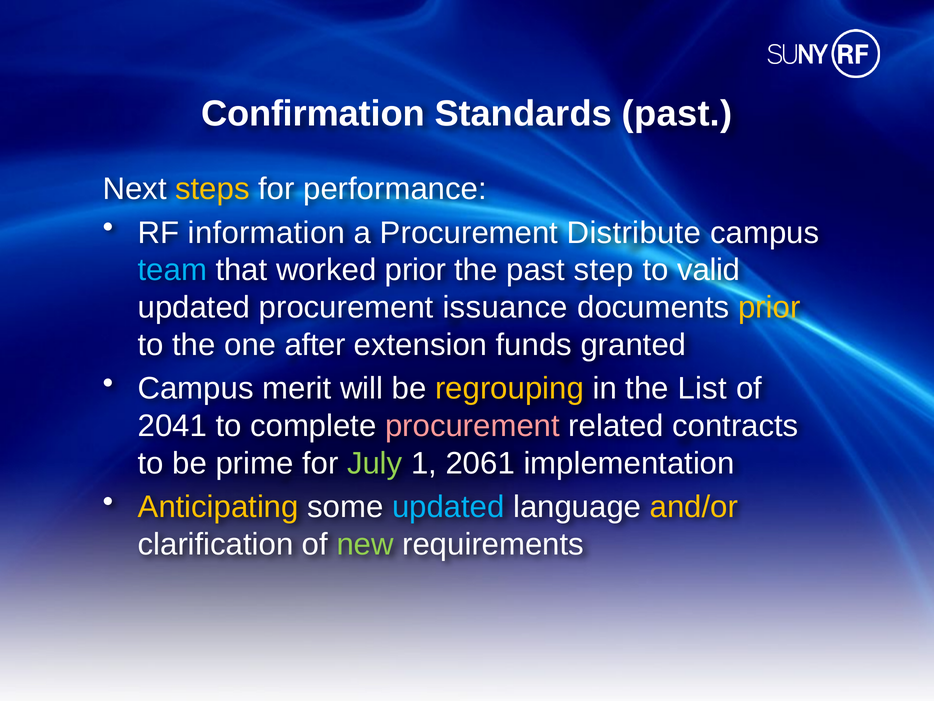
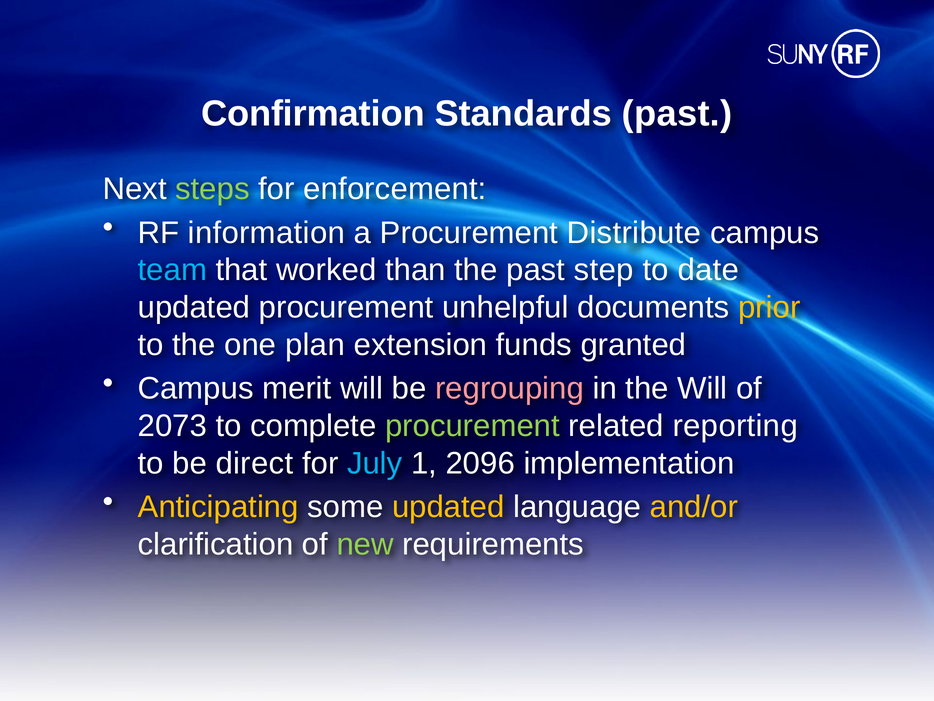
steps colour: yellow -> light green (212, 189)
performance: performance -> enforcement (395, 189)
worked prior: prior -> than (415, 270)
valid: valid -> date (708, 270)
issuance: issuance -> unhelpful (505, 307)
after: after -> plan (315, 345)
regrouping colour: yellow -> pink (509, 388)
the List: List -> Will (702, 388)
2041: 2041 -> 2073 (172, 426)
procurement colour: pink -> light green (472, 426)
contracts: contracts -> reporting (735, 426)
prime: prime -> direct (254, 463)
July colour: light green -> light blue (375, 463)
2061: 2061 -> 2096 (480, 463)
updated colour: light blue -> yellow (448, 507)
